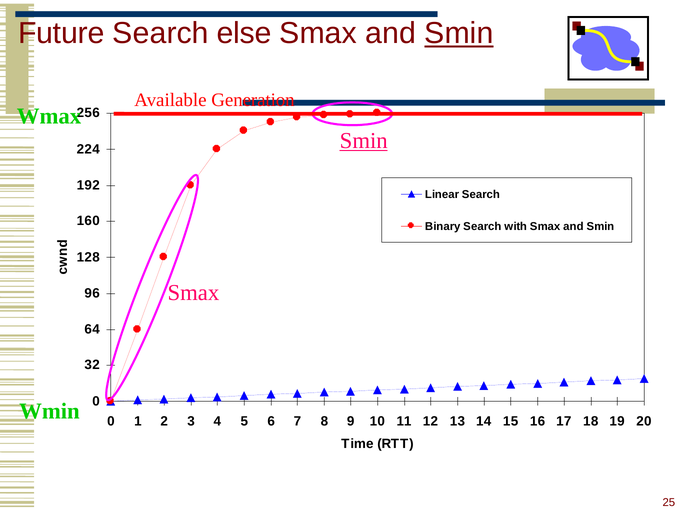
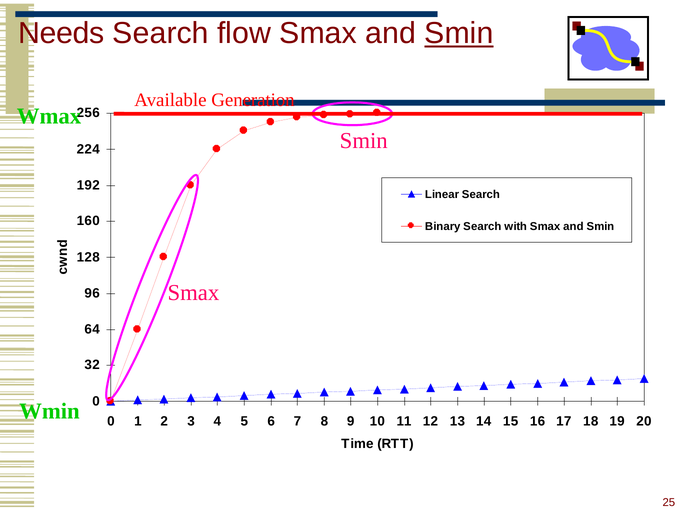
Future: Future -> Needs (61, 33)
else: else -> flow (244, 33)
Smin underline: present -> none (364, 141)
